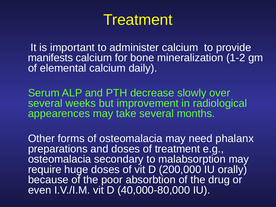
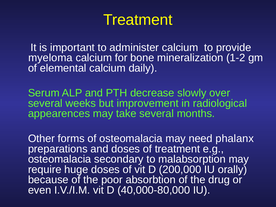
manifests: manifests -> myeloma (50, 58)
